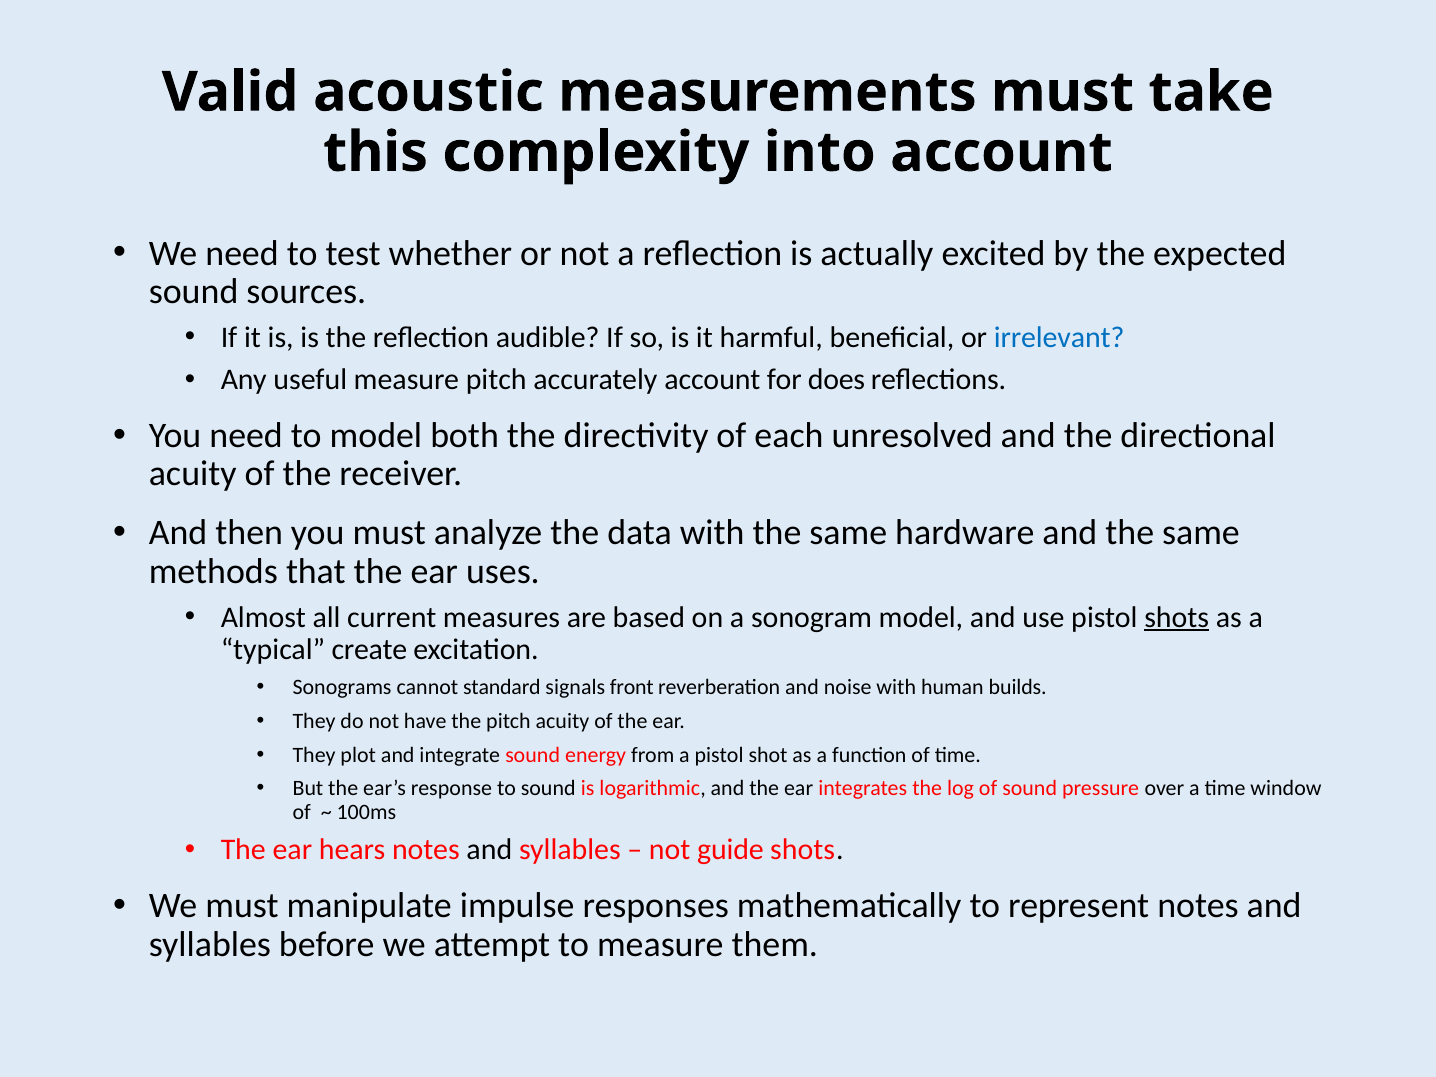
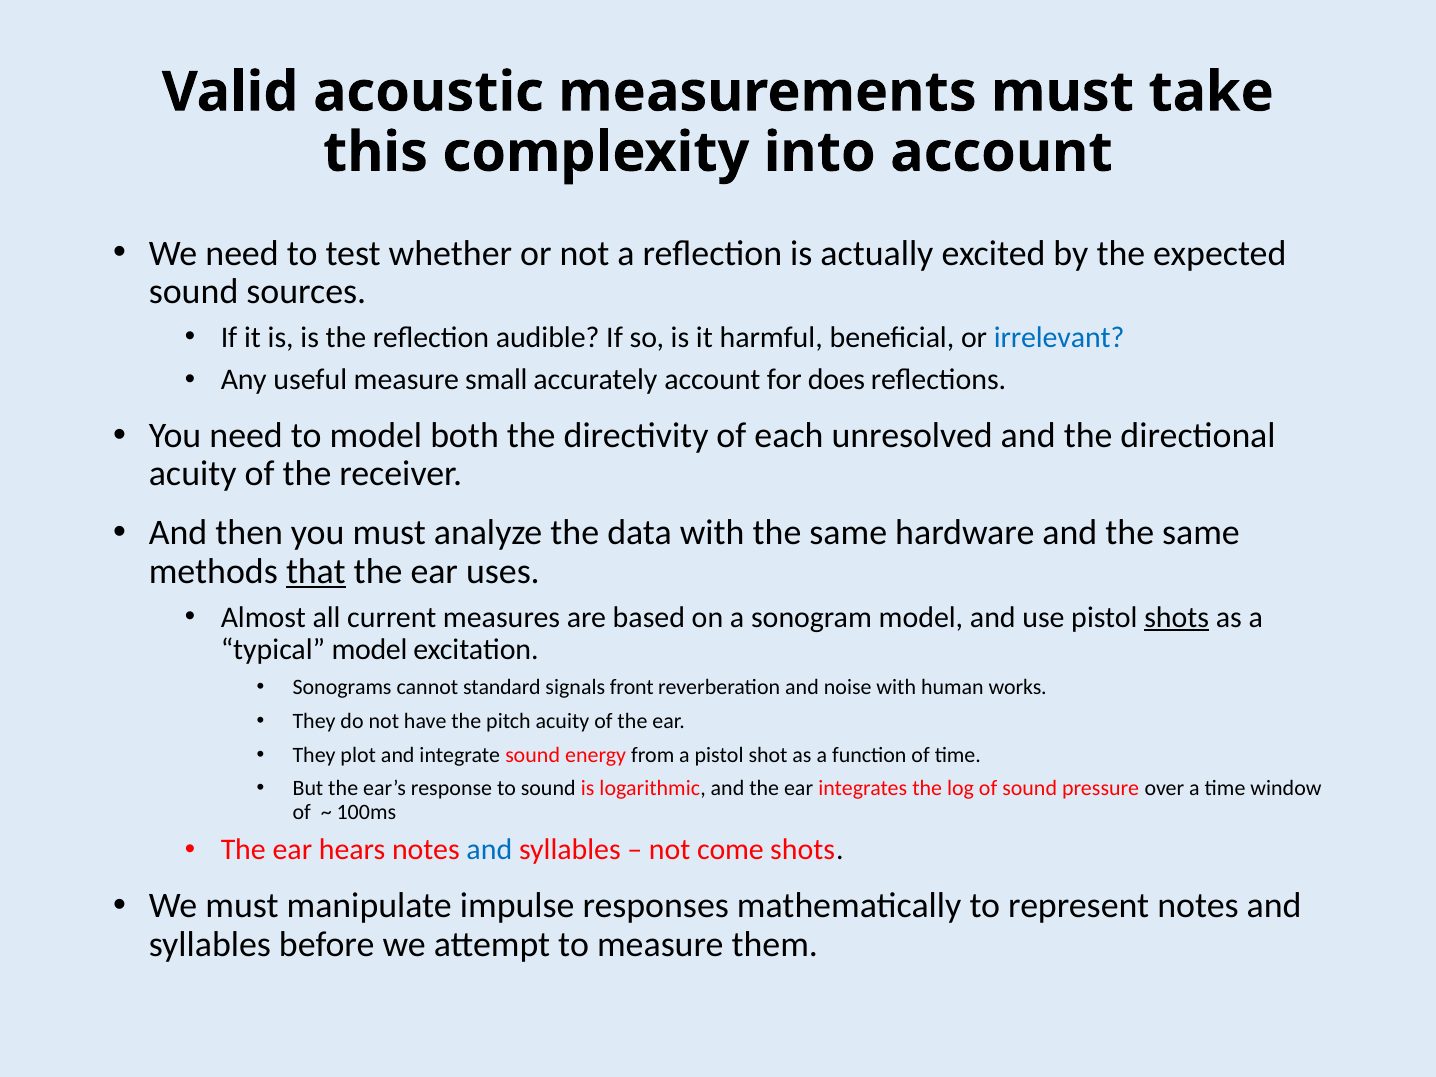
measure pitch: pitch -> small (496, 380)
that underline: none -> present (316, 572)
typical create: create -> model (369, 650)
builds: builds -> works (1018, 688)
and colour: black -> blue (489, 850)
guide: guide -> come (730, 850)
